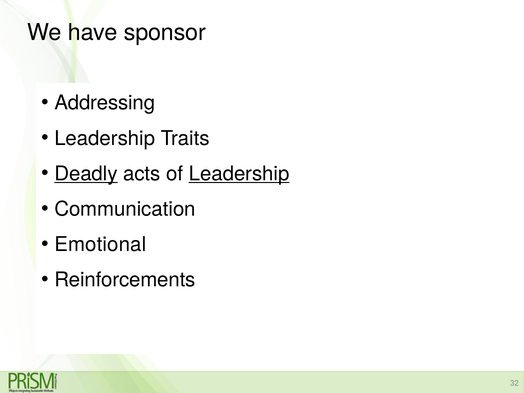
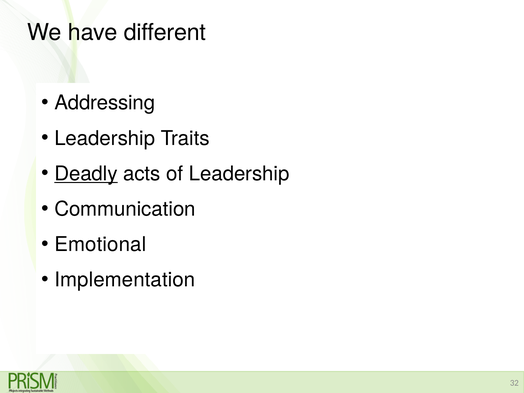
sponsor: sponsor -> different (165, 33)
Leadership underline: present -> none (239, 174)
Reinforcements: Reinforcements -> Implementation (125, 280)
